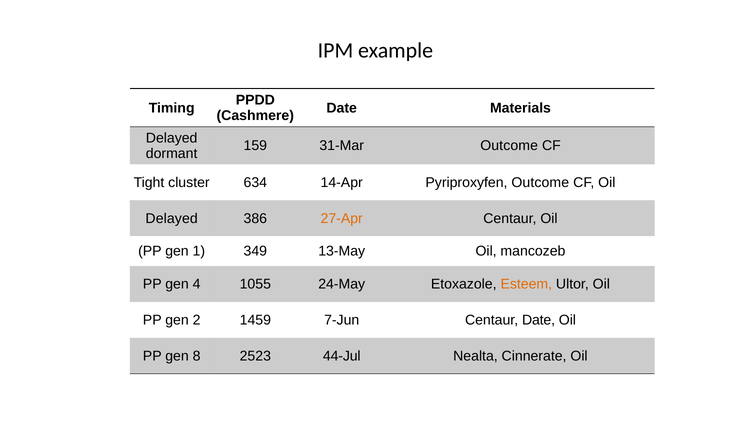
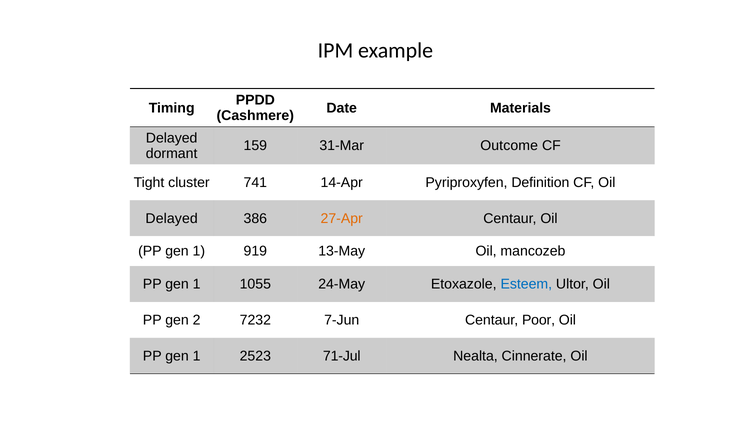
634: 634 -> 741 (255, 182)
Pyriproxyfen Outcome: Outcome -> Definition (540, 182)
349: 349 -> 919 (255, 251)
4: 4 -> 1 (197, 284)
Esteem colour: orange -> blue (526, 284)
1459: 1459 -> 7232 (255, 320)
Centaur Date: Date -> Poor (539, 320)
8: 8 -> 1 (197, 356)
44-Jul: 44-Jul -> 71-Jul (342, 356)
